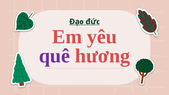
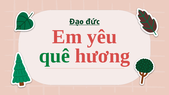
quê colour: purple -> green (54, 56)
